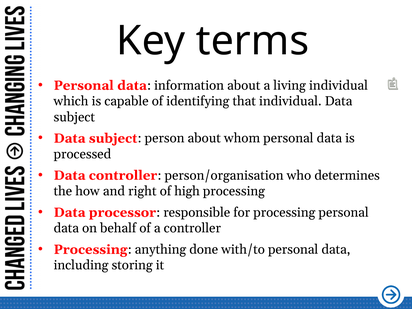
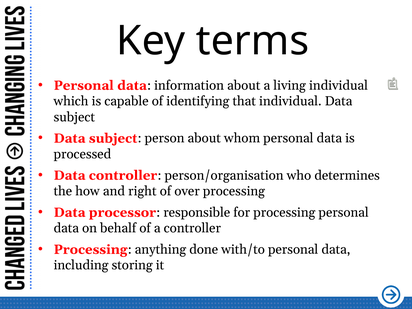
high: high -> over (187, 191)
